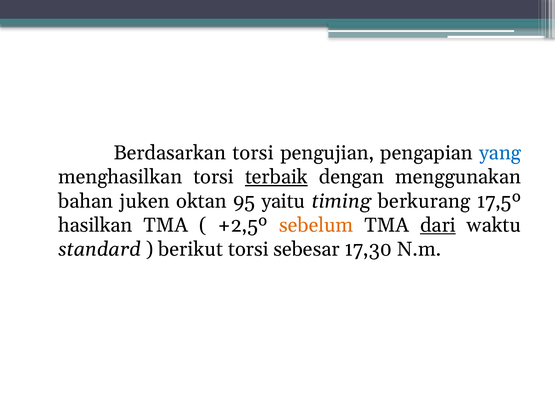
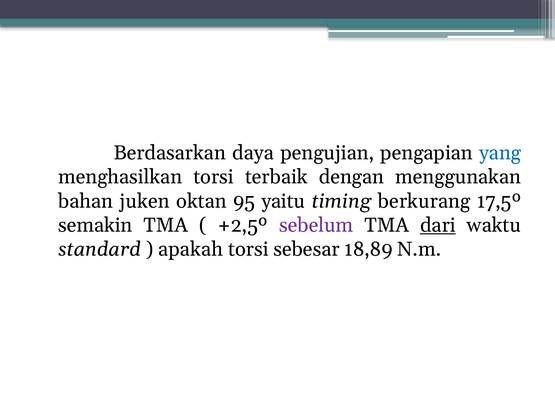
Berdasarkan torsi: torsi -> daya (253, 153)
terbaik underline: present -> none (276, 177)
hasilkan: hasilkan -> semakin (95, 225)
sebelum colour: orange -> purple (316, 225)
berikut: berikut -> apakah (191, 249)
17,30: 17,30 -> 18,89 (369, 249)
